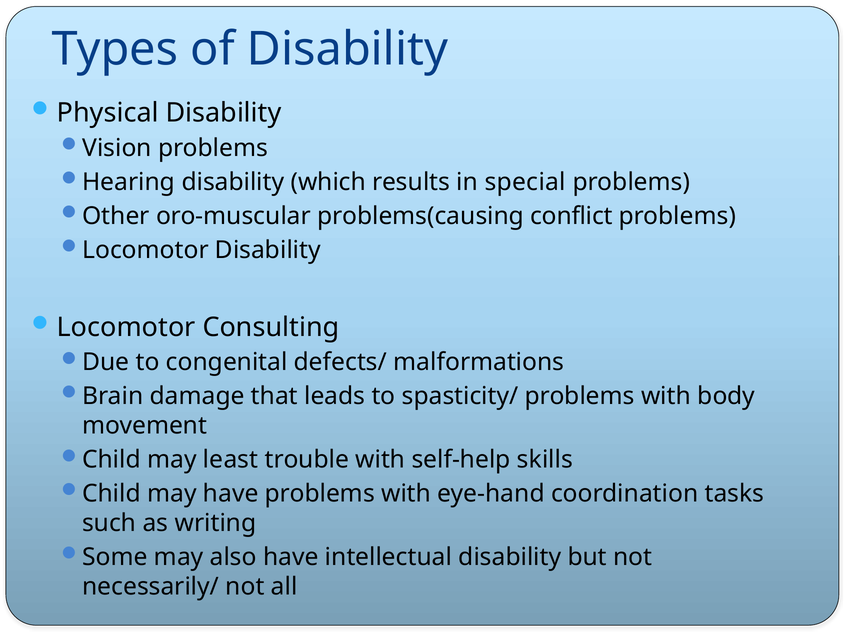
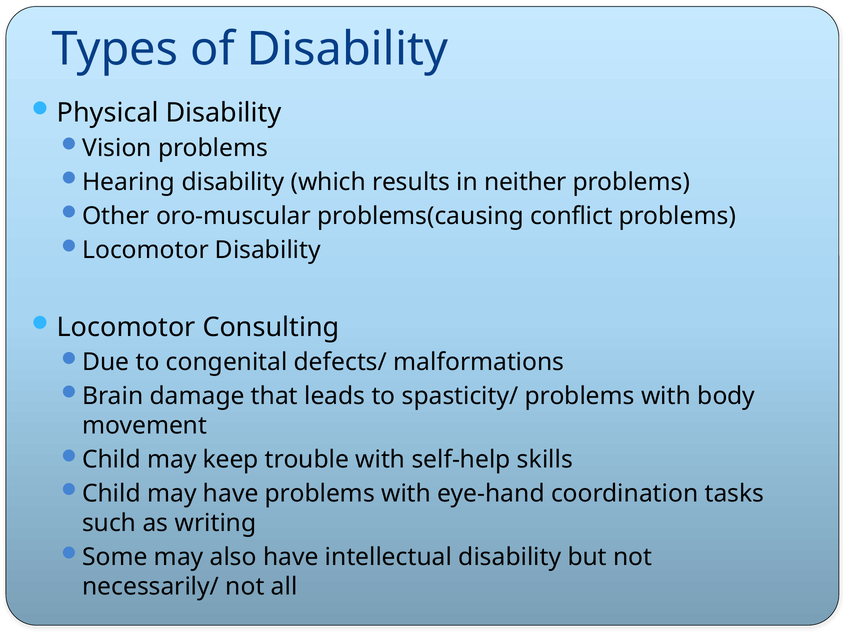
special: special -> neither (525, 182)
least: least -> keep (231, 460)
